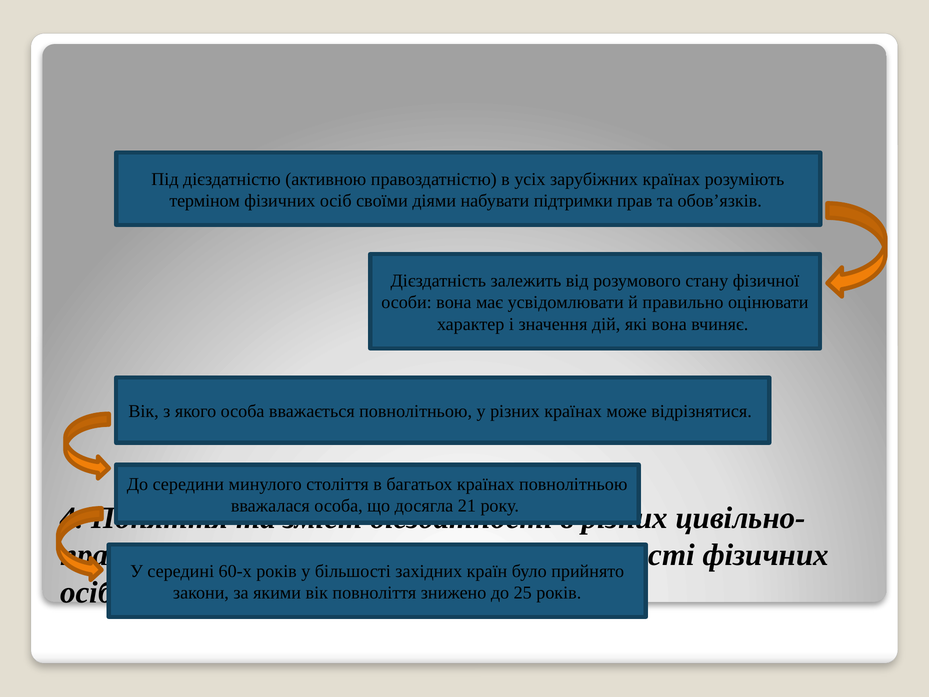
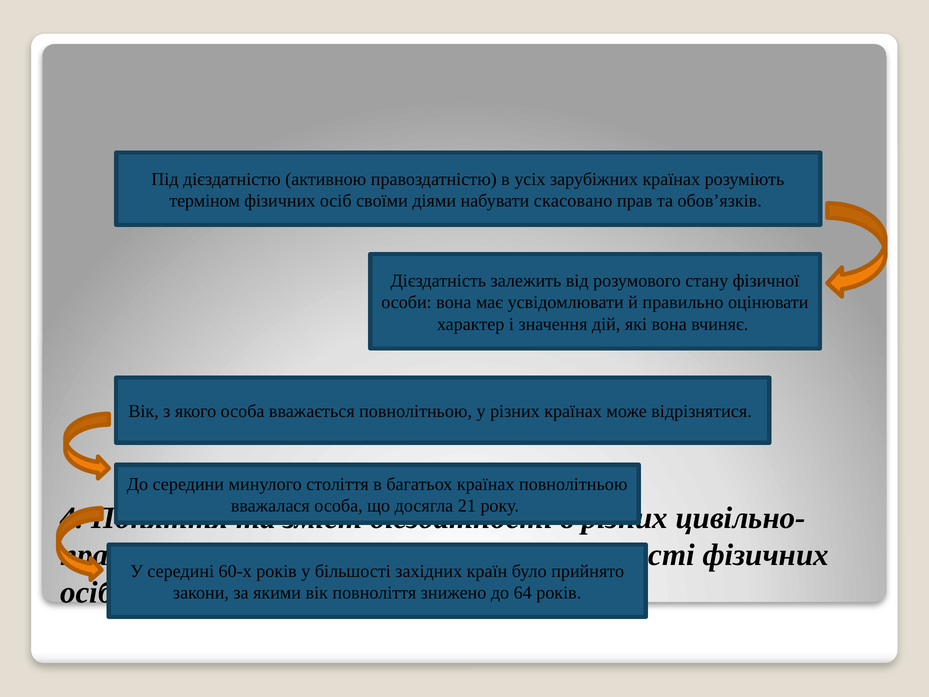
підтримки: підтримки -> скасовано (573, 201)
25: 25 -> 64 (523, 593)
